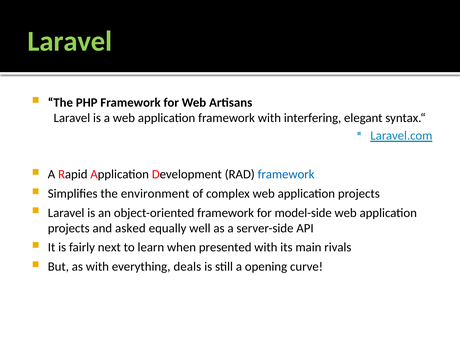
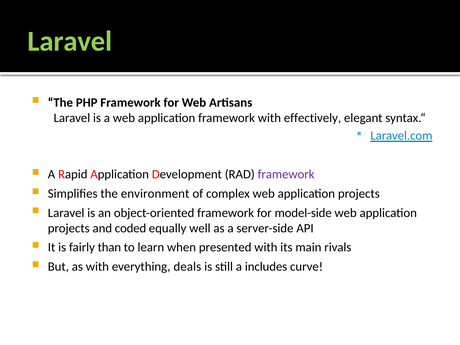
interfering: interfering -> effectively (312, 118)
framework colour: blue -> purple (286, 174)
asked: asked -> coded (131, 228)
next: next -> than (109, 247)
opening: opening -> includes (266, 267)
